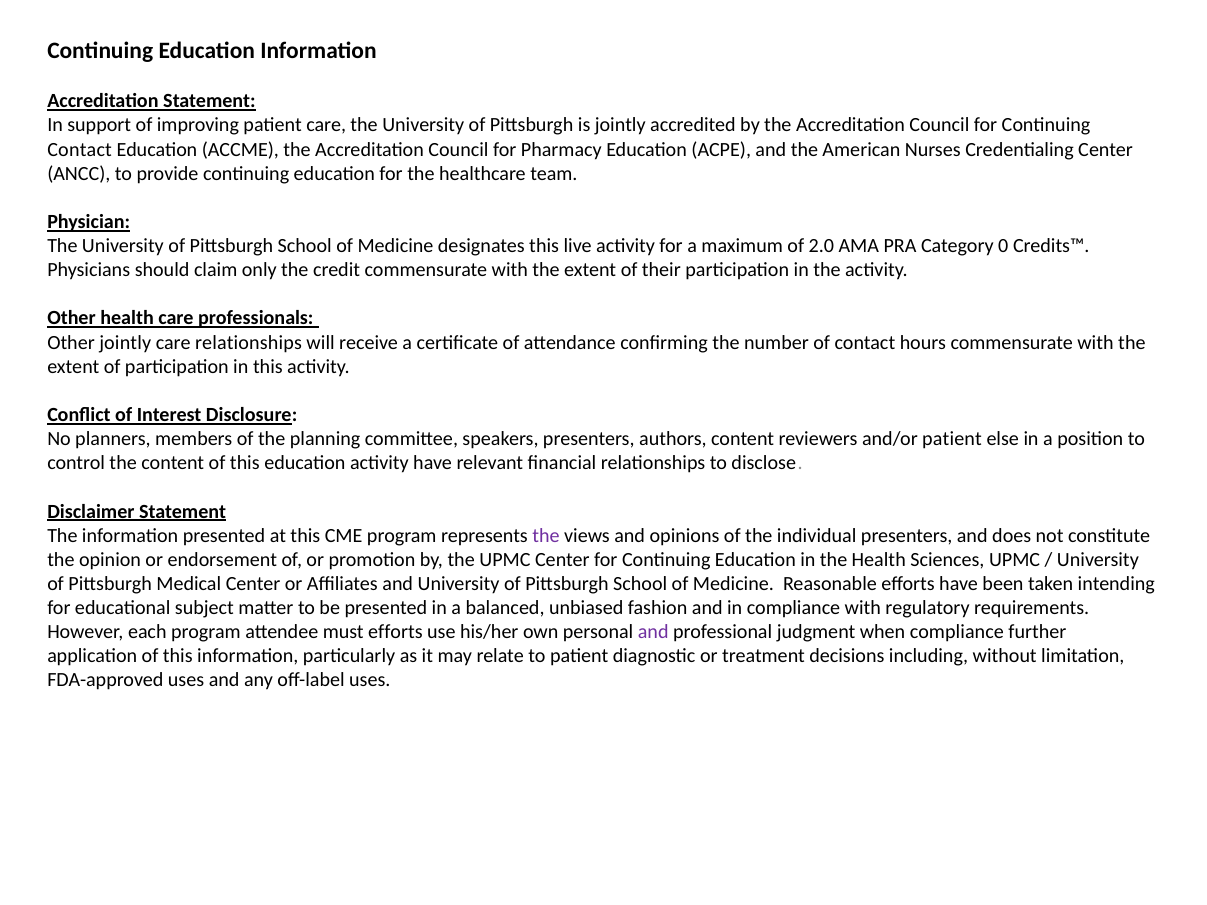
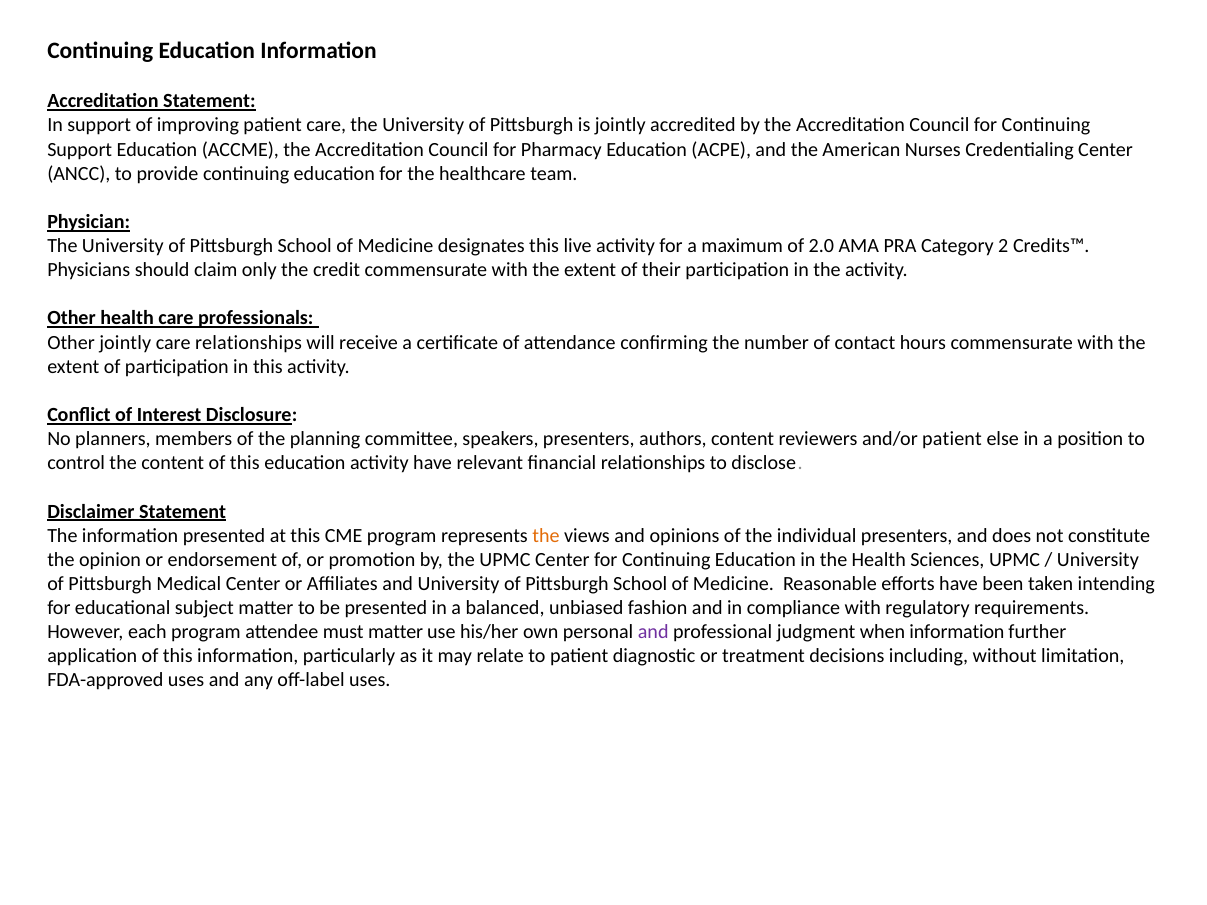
Contact: Contact -> Support (80, 149)
0: 0 -> 2 (1003, 246)
the colour: purple -> orange (546, 536)
must efforts: efforts -> matter (396, 632)
when compliance: compliance -> information (957, 632)
